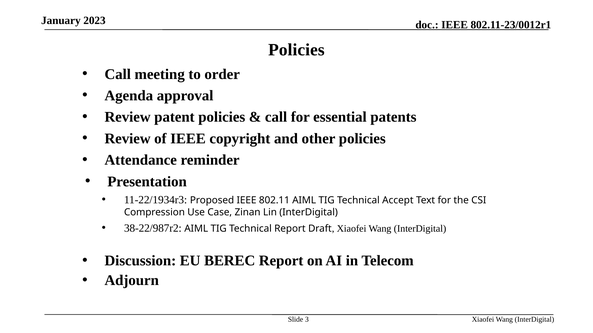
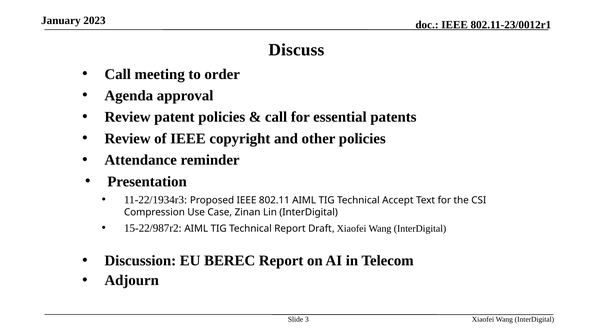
Policies: Policies -> Discuss (296, 50)
38-22/987r2: 38-22/987r2 -> 15-22/987r2 (153, 228)
